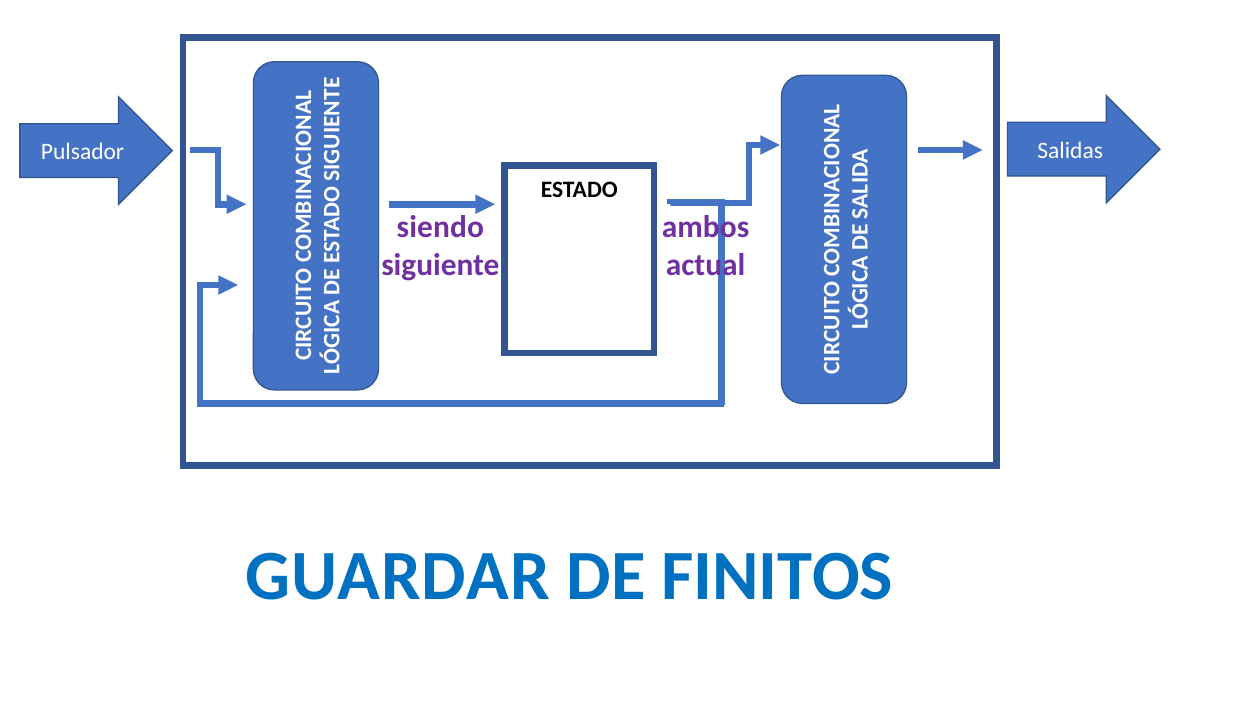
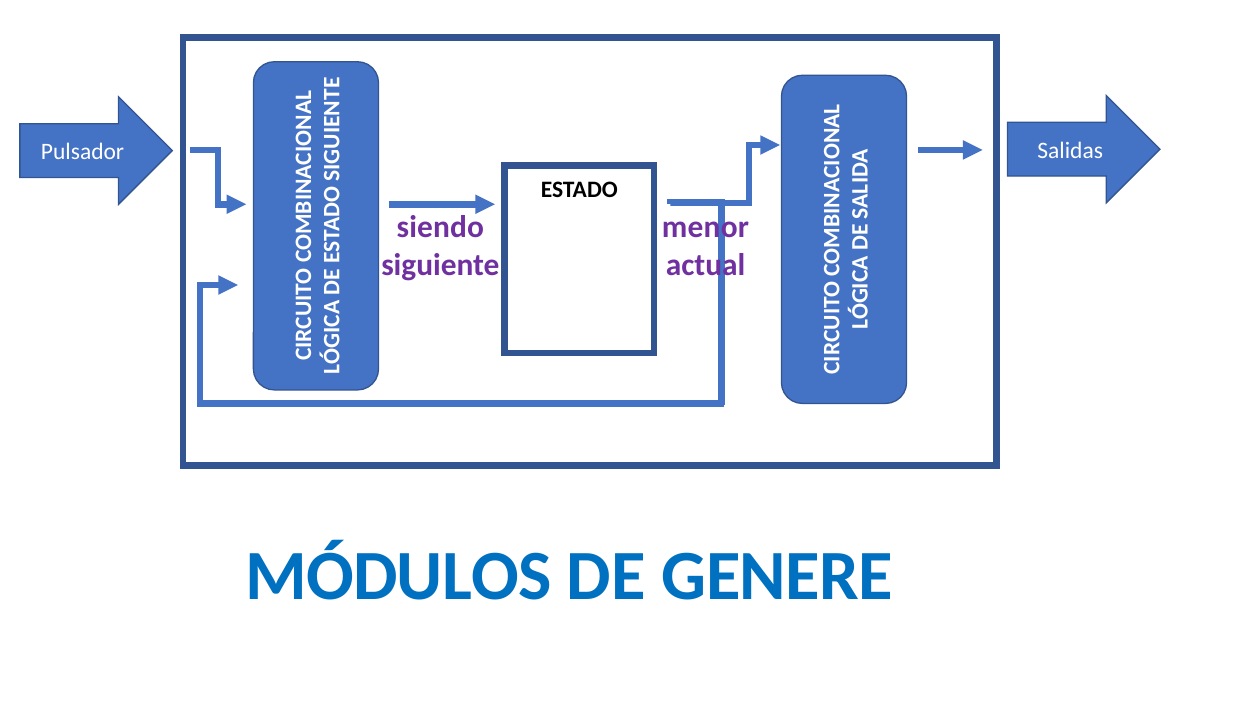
ambos: ambos -> menor (705, 227)
GUARDAR: GUARDAR -> MÓDULOS (398, 576)
FINITOS: FINITOS -> GENERE (777, 576)
